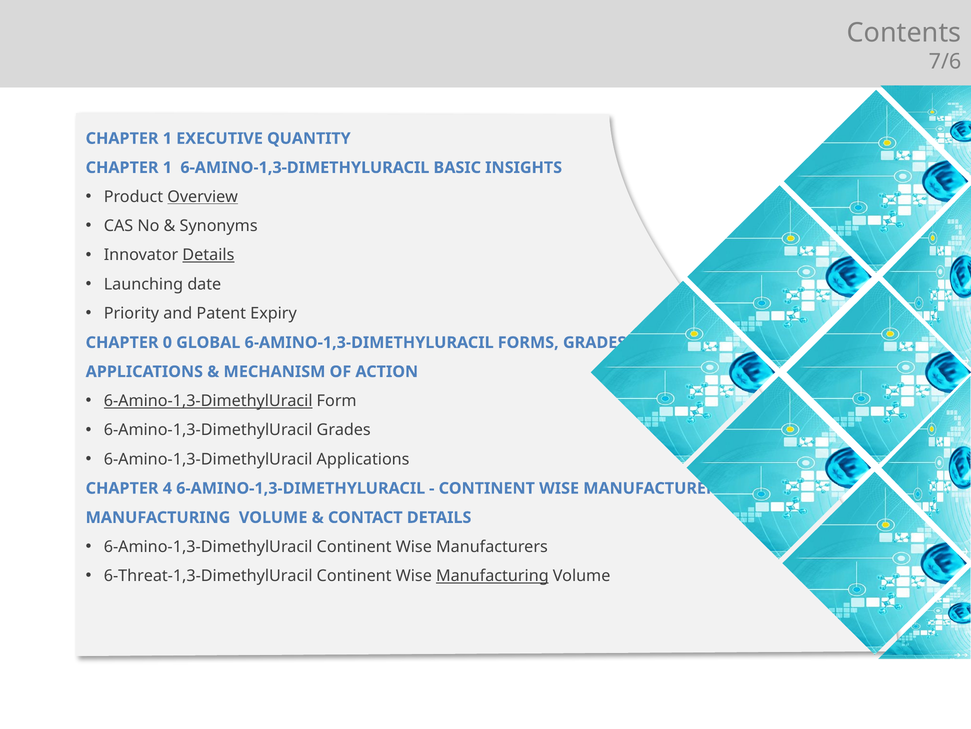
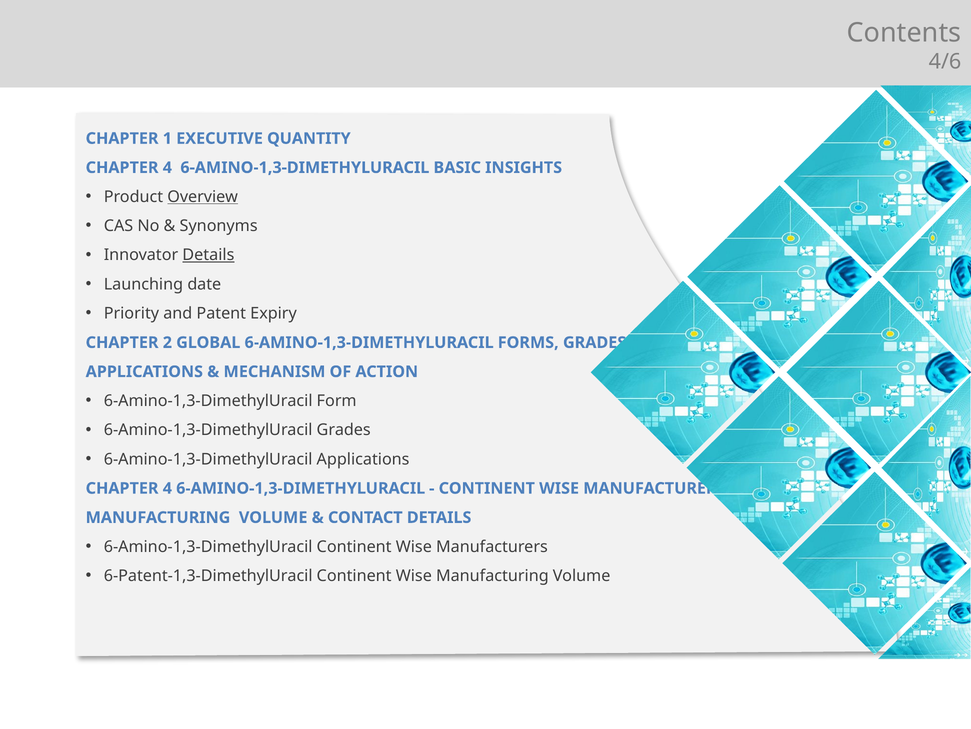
7/6: 7/6 -> 4/6 (945, 61)
1: 1 -> 4 (167, 167)
0: 0 -> 2 (167, 342)
6-Amino-1,3-DimethylUracil underline: present -> none (208, 400)
6-Threat-1,3-DimethylUracil: 6-Threat-1,3-DimethylUracil -> 6-Patent-1,3-DimethylUracil (208, 575)
Manufacturing underline: present -> none (492, 575)
